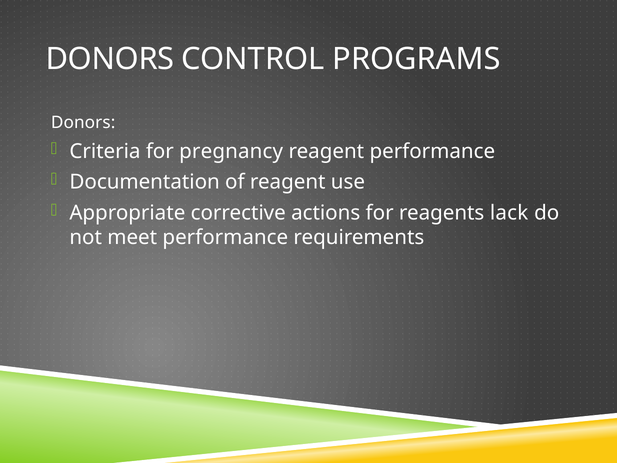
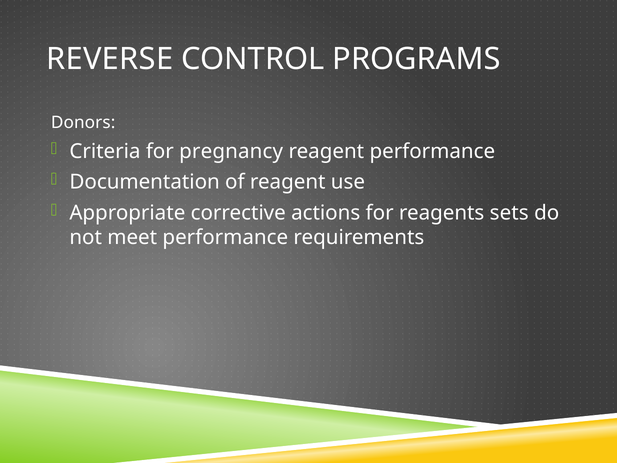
DONORS: DONORS -> REVERSE (110, 59)
lack: lack -> sets (509, 213)
